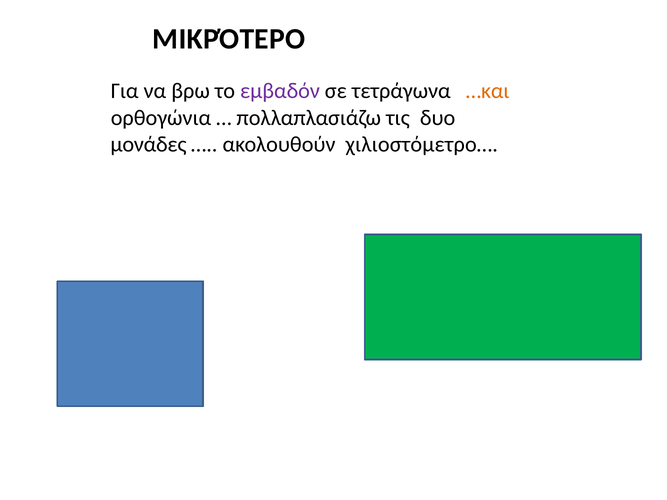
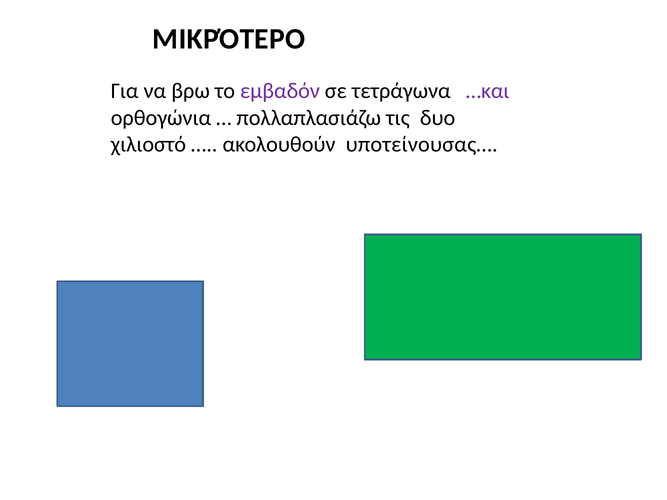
…και colour: orange -> purple (488, 91)
μονάδες: μονάδες -> χιλιοστό (148, 144)
χιλιοστόμετρο…: χιλιοστόμετρο… -> υποτείνουσας… (422, 144)
